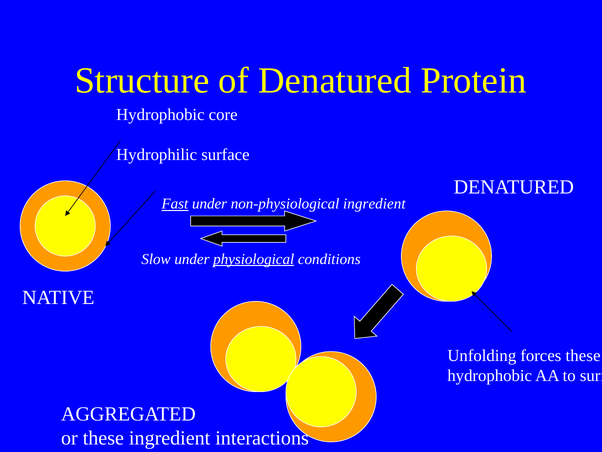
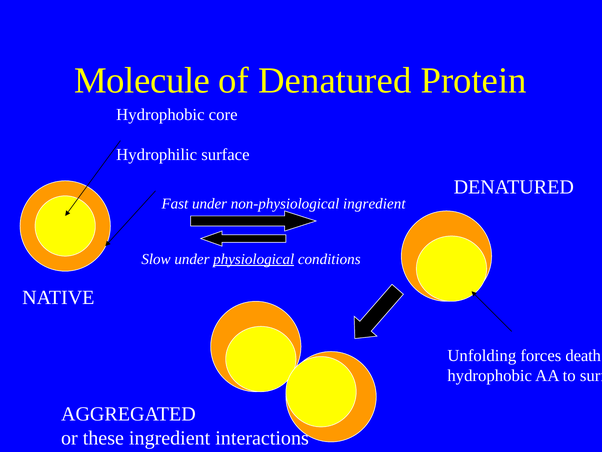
Structure: Structure -> Molecule (142, 80)
Fast underline: present -> none (175, 204)
forces these: these -> death (583, 355)
